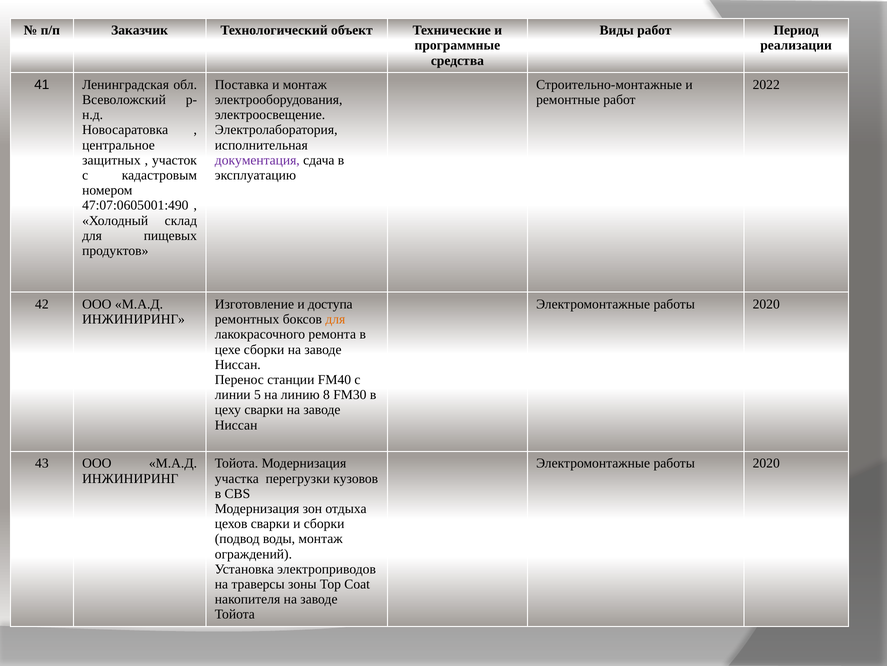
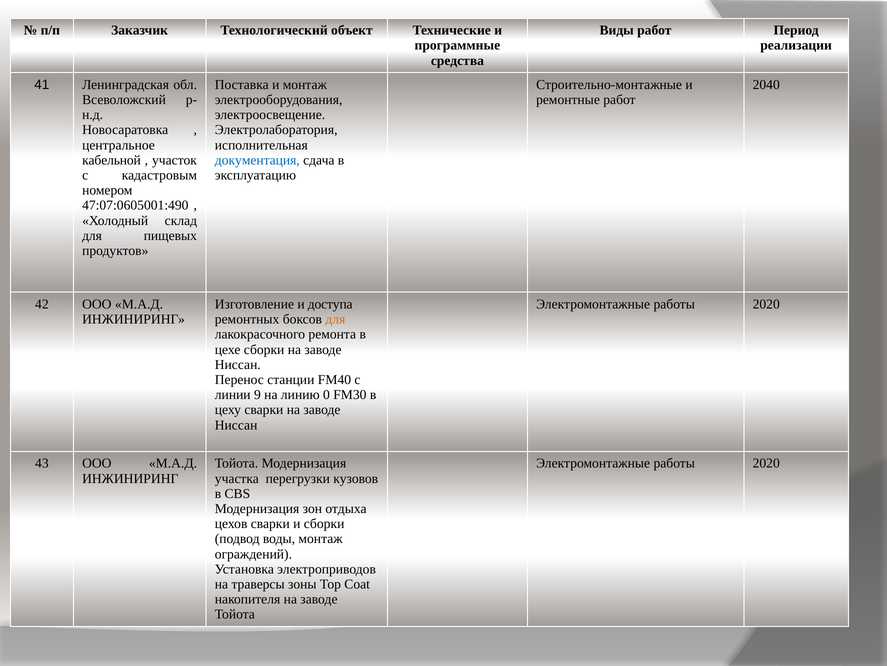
2022: 2022 -> 2040 (766, 85)
защитных: защитных -> кабельной (112, 160)
документация colour: purple -> blue (257, 160)
5: 5 -> 9 (257, 394)
8: 8 -> 0 (326, 394)
